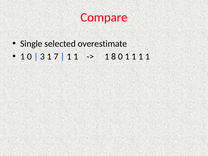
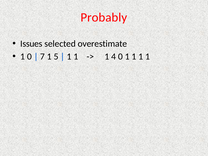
Compare: Compare -> Probably (104, 17)
Single: Single -> Issues (31, 44)
3: 3 -> 7 (42, 57)
7: 7 -> 5 (56, 57)
8: 8 -> 4 (114, 57)
